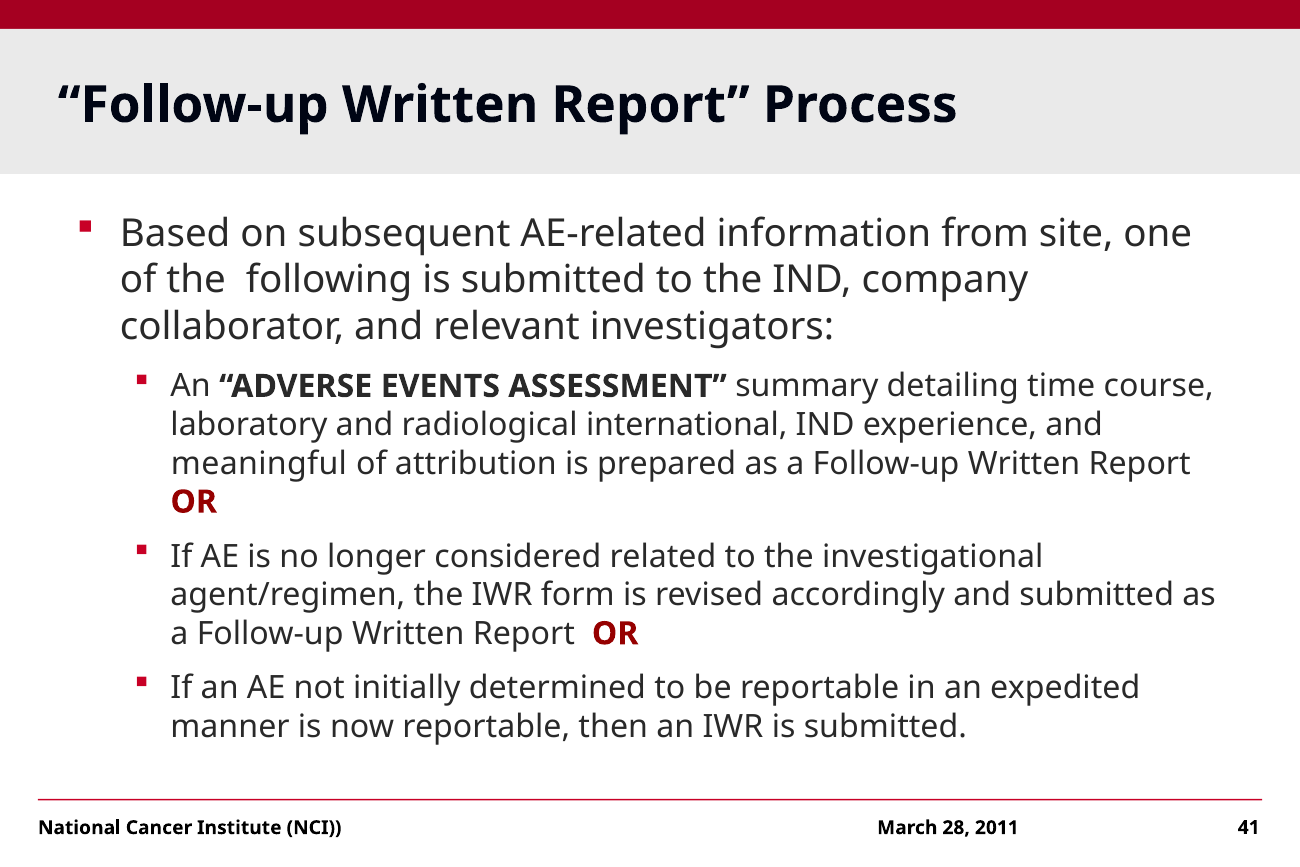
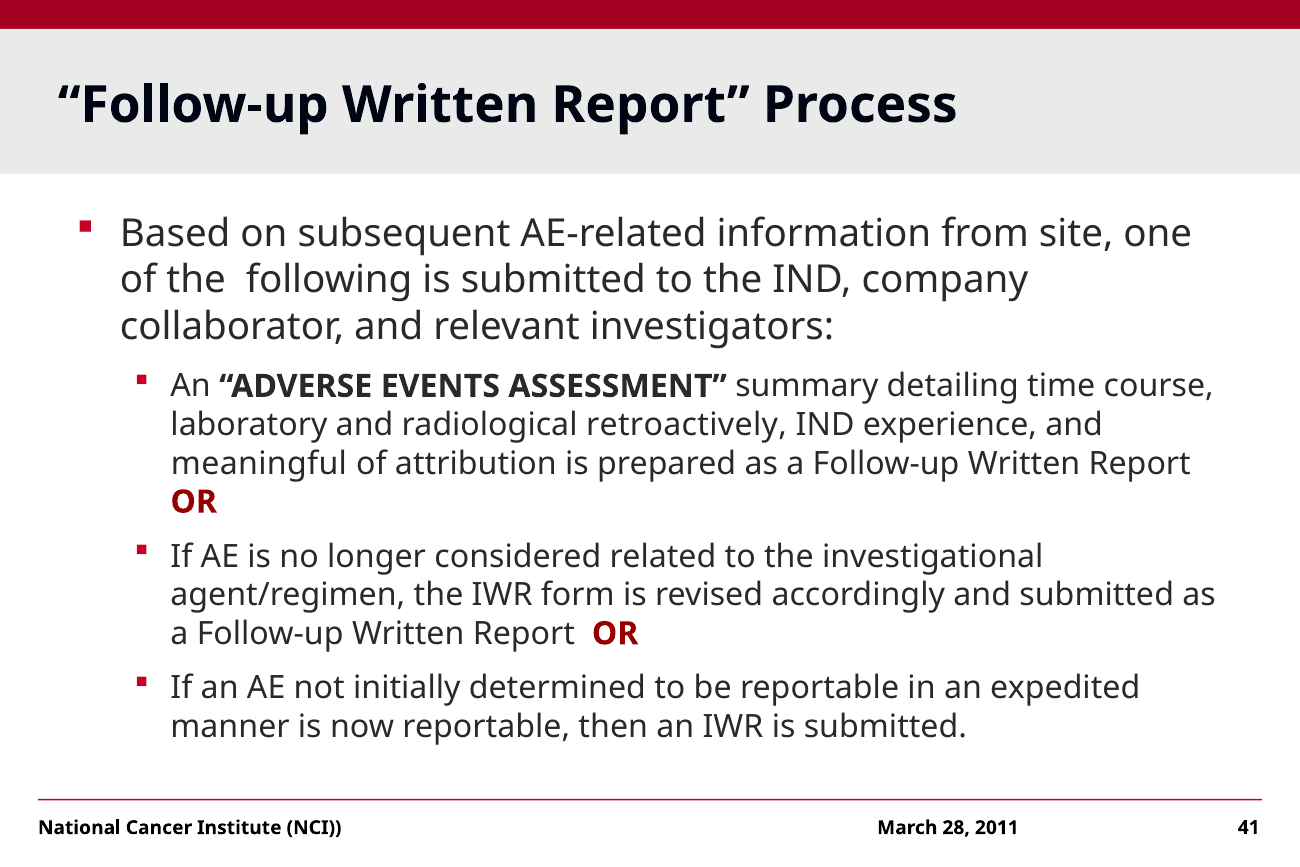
international: international -> retroactively (686, 425)
